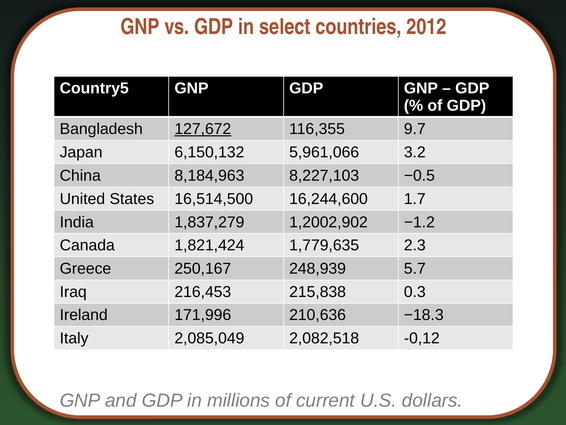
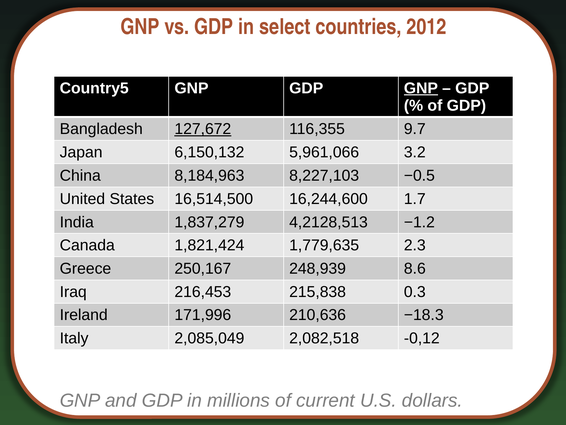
GNP underline: none -> present (421, 88)
1,2002,902: 1,2002,902 -> 4,2128,513 (328, 222)
5.7: 5.7 -> 8.6 (415, 268)
